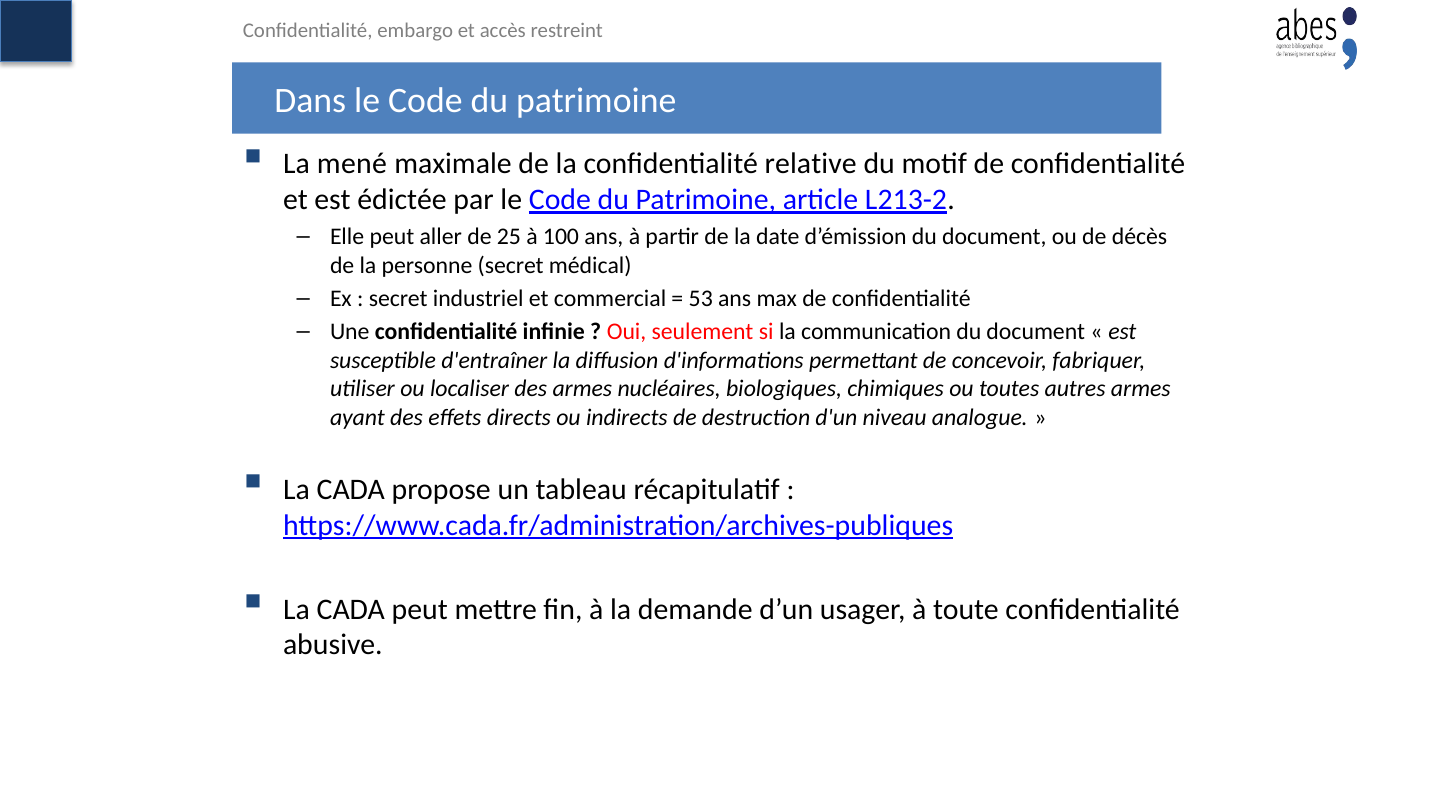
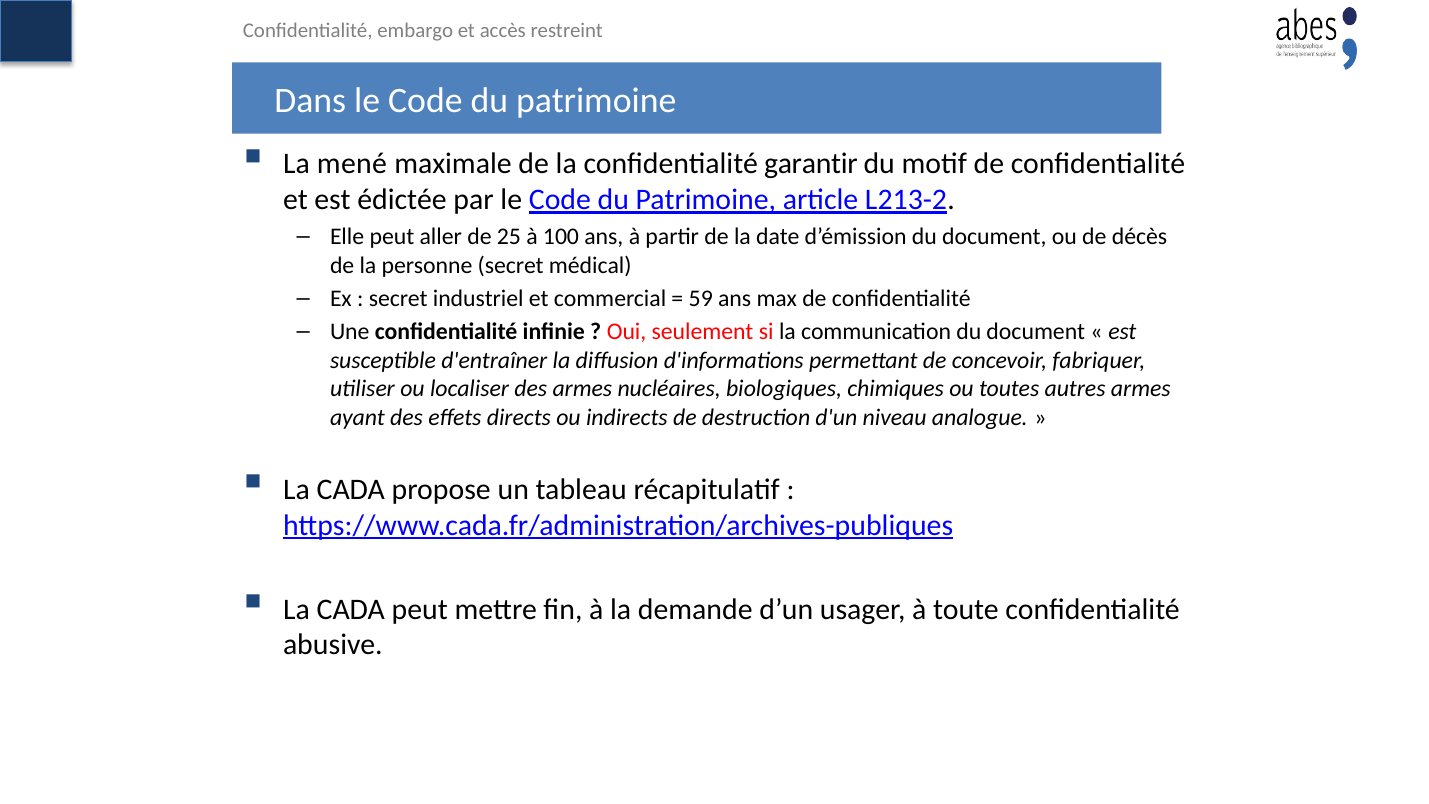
relative: relative -> garantir (811, 164)
53: 53 -> 59 (701, 299)
